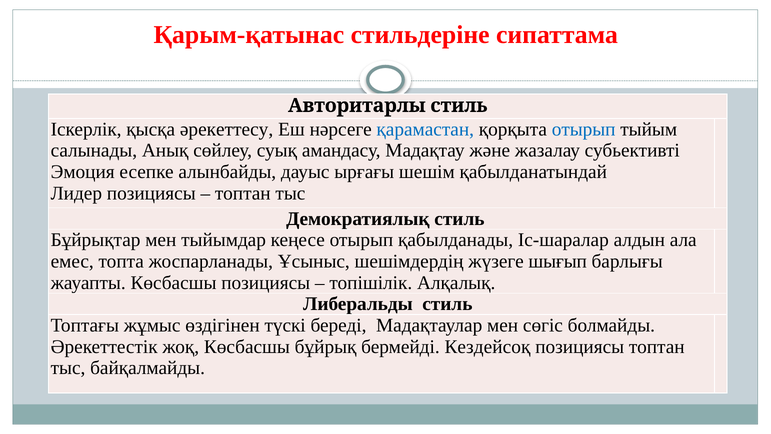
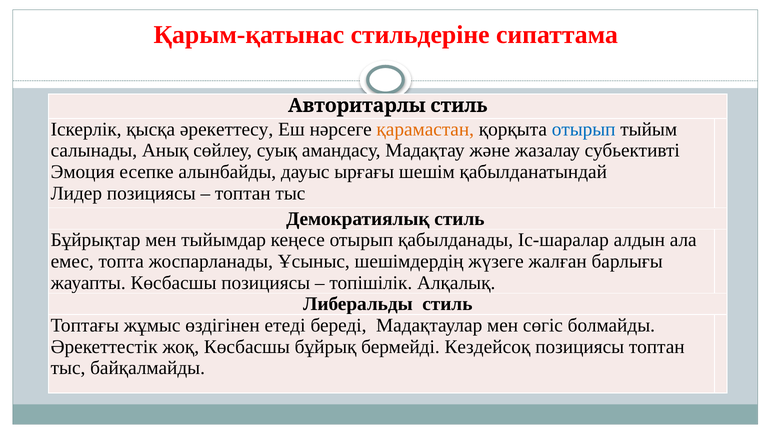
қарамастан colour: blue -> orange (425, 129)
шығып: шығып -> жалған (558, 261)
түскі: түскі -> етеді (285, 325)
